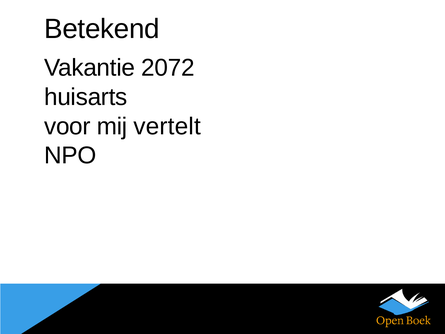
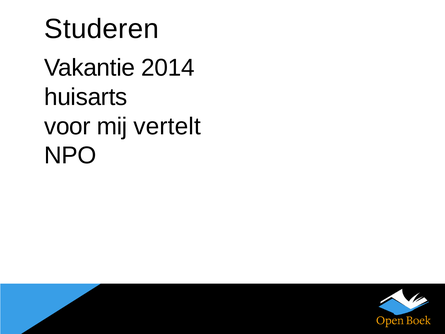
Betekend: Betekend -> Studeren (102, 29)
2072: 2072 -> 2014 (168, 68)
